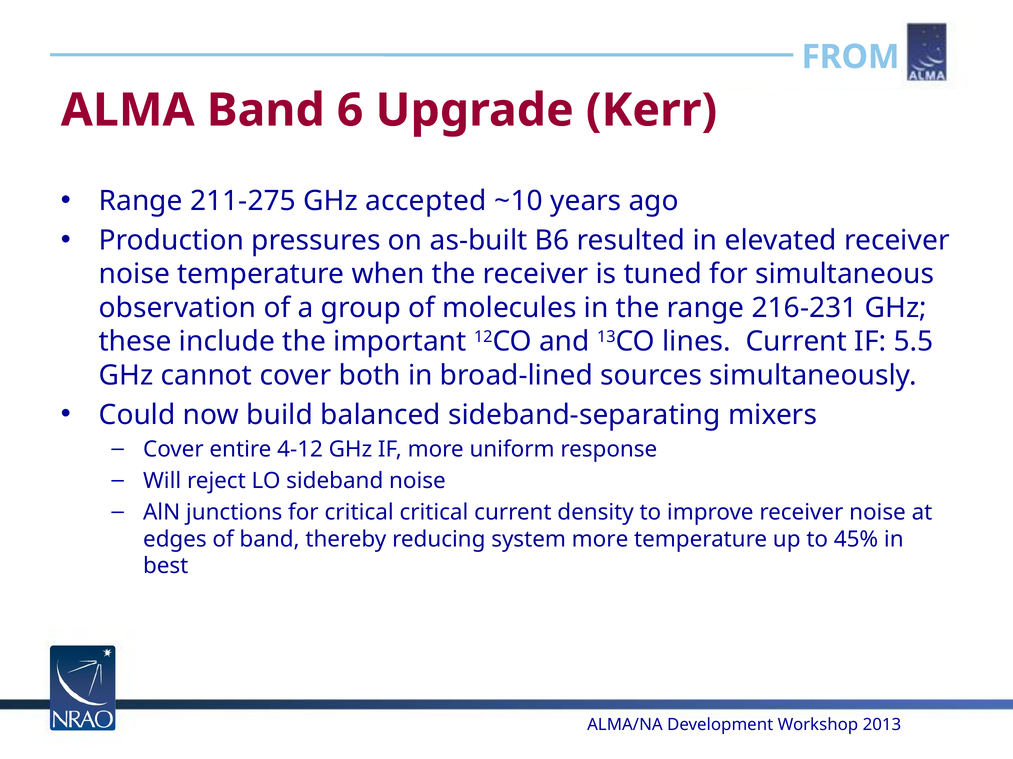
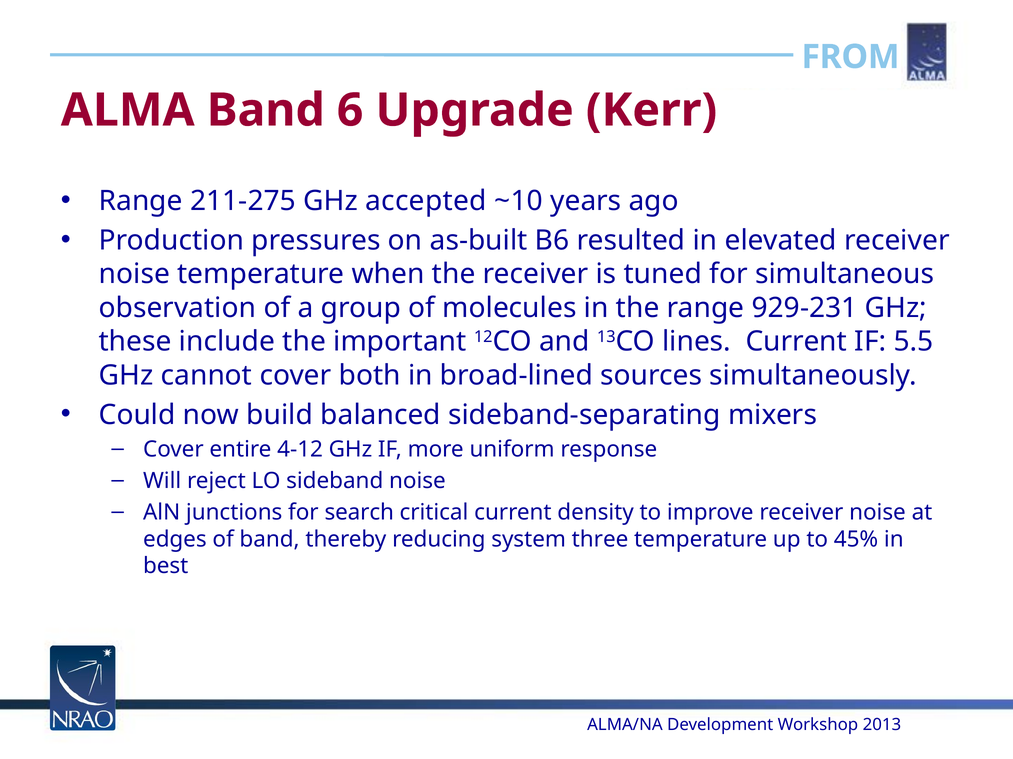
216-231: 216-231 -> 929-231 (805, 308)
for critical: critical -> search (359, 513)
system more: more -> three (600, 540)
